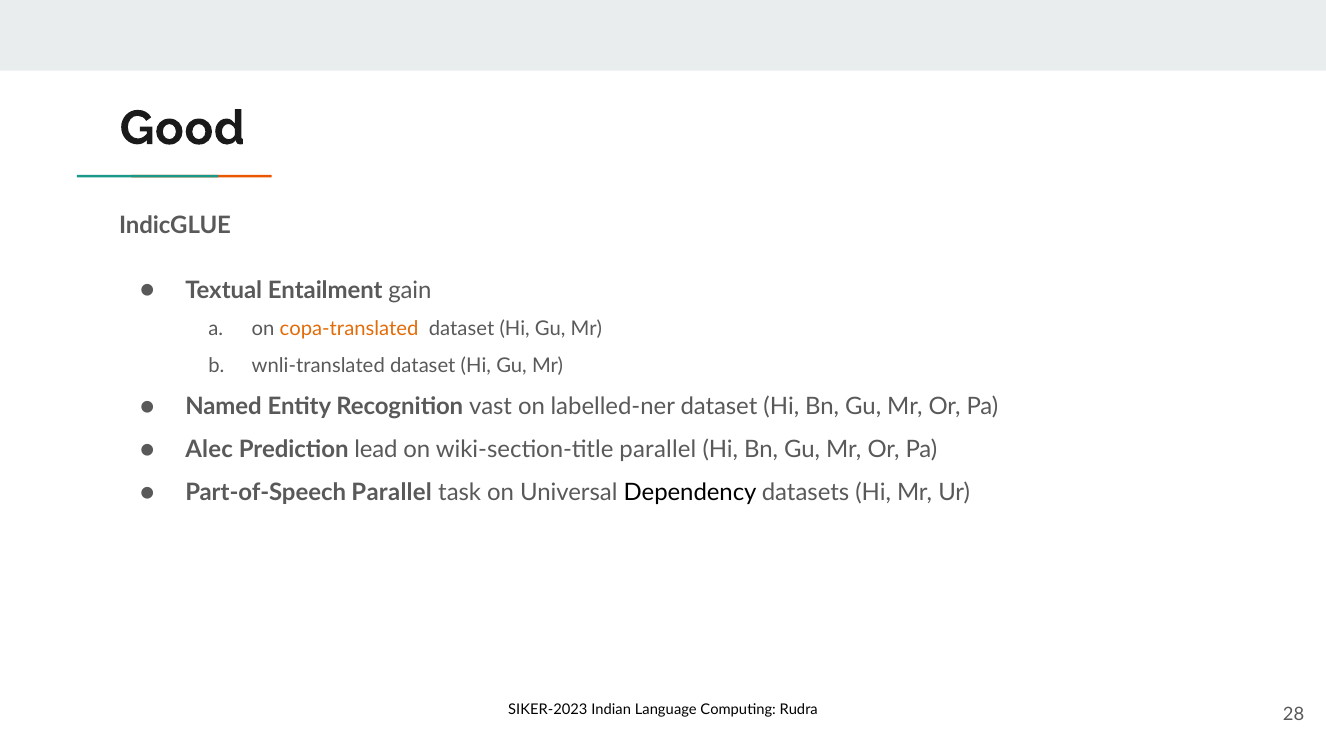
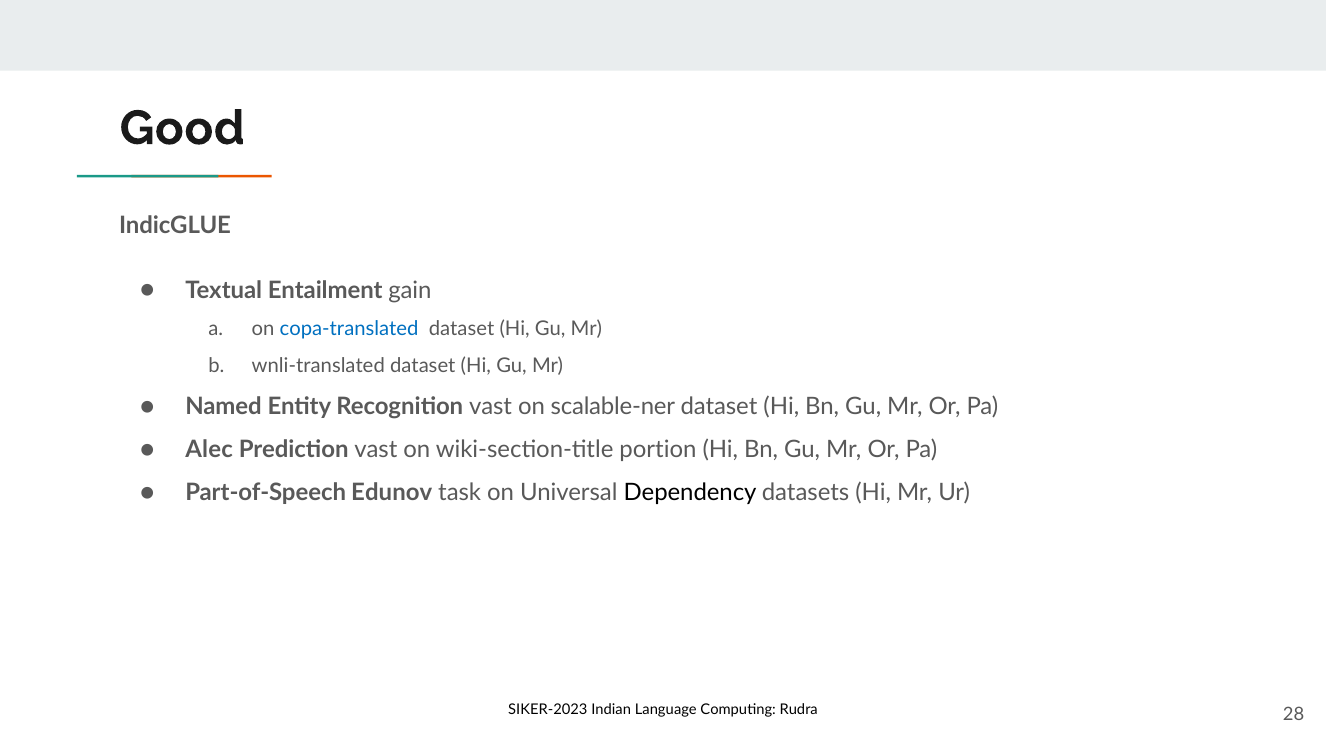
copa-translated colour: orange -> blue (349, 329)
labelled-ner: labelled-ner -> scalable-ner (613, 406)
Prediction lead: lead -> vast (376, 450)
wiki-section-title parallel: parallel -> portion (658, 450)
Part-of-Speech Parallel: Parallel -> Edunov (392, 493)
